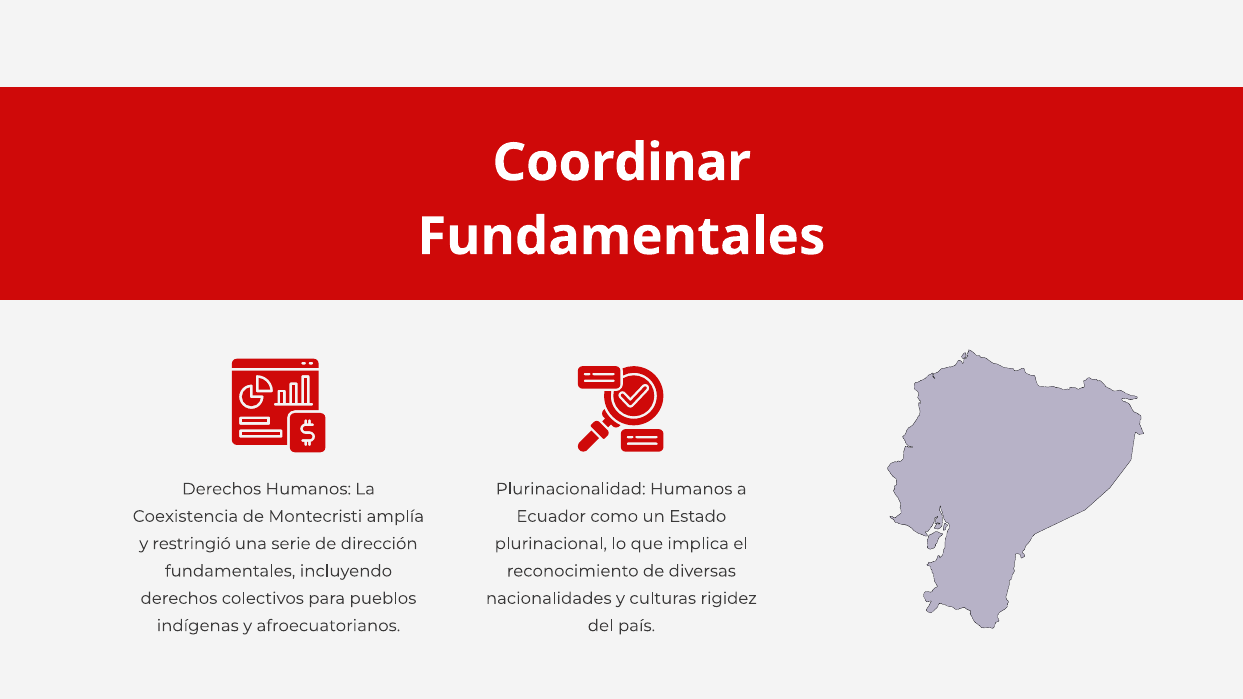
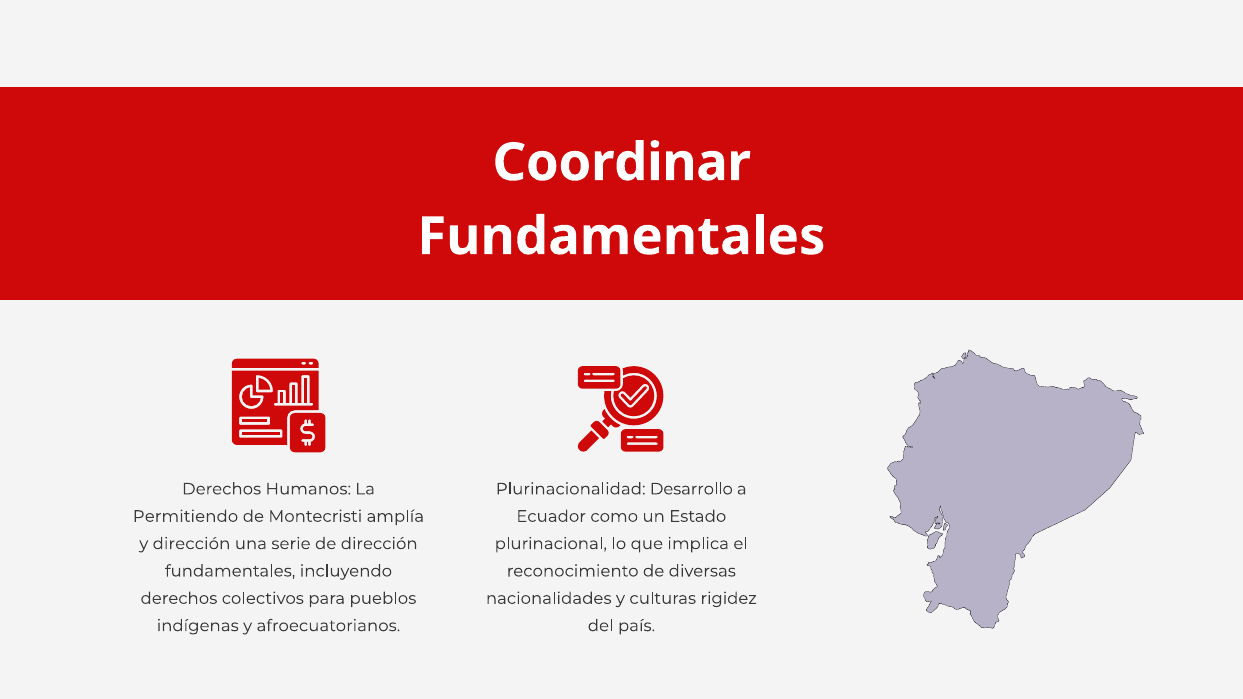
Plurinacionalidad Humanos: Humanos -> Desarrollo (691, 489)
Coexistencia: Coexistencia -> Permitiendo (185, 516)
y restringió: restringió -> dirección (191, 544)
